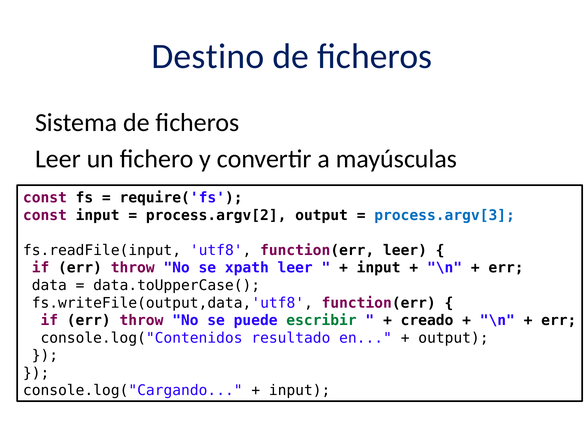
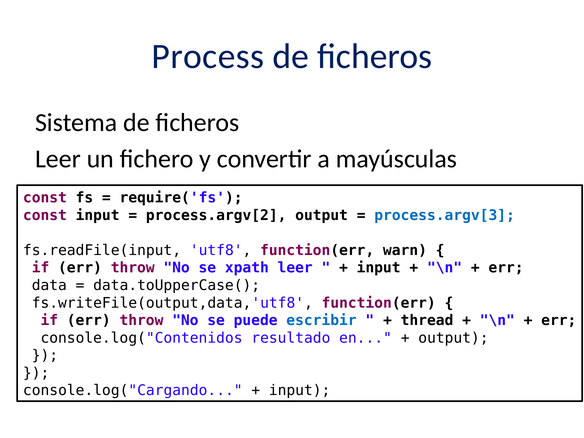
Destino: Destino -> Process (208, 57)
function(err leer: leer -> warn (405, 250)
escribir colour: green -> blue (321, 320)
creado: creado -> thread (427, 320)
